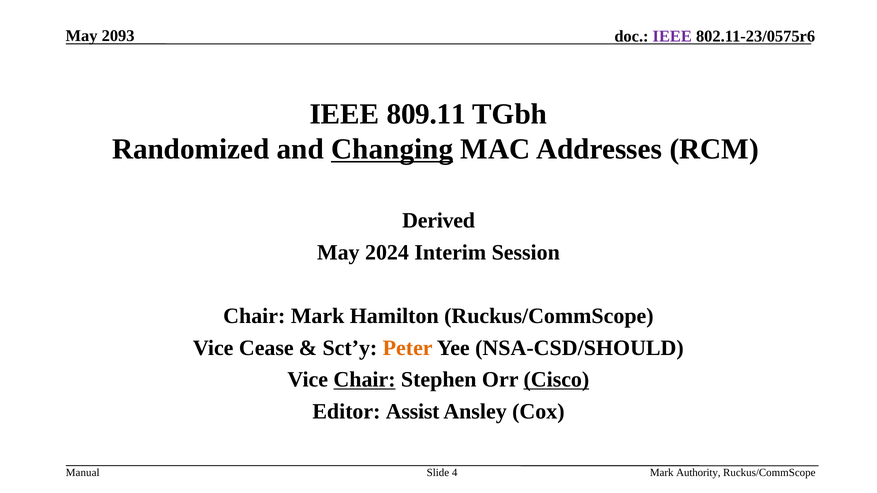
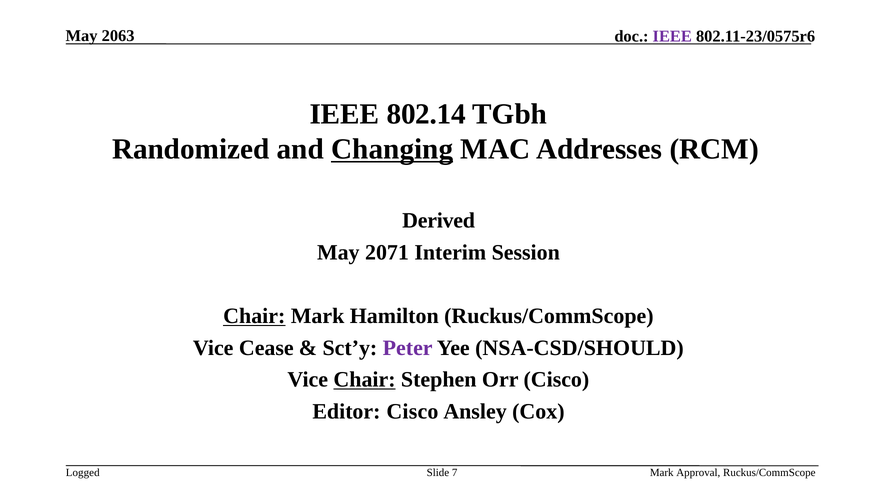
2093: 2093 -> 2063 (118, 36)
809.11: 809.11 -> 802.14 (426, 114)
2024: 2024 -> 2071 (387, 253)
Chair underline: none -> present (254, 316)
Peter colour: orange -> purple (408, 348)
Cisco underline: present -> none (556, 380)
Editor Assist: Assist -> Cisco (412, 412)
Manual: Manual -> Logged (83, 473)
Authority: Authority -> Approval (698, 473)
4: 4 -> 7 (455, 473)
